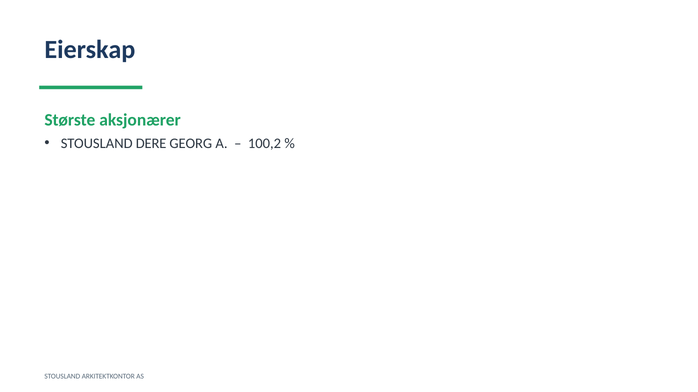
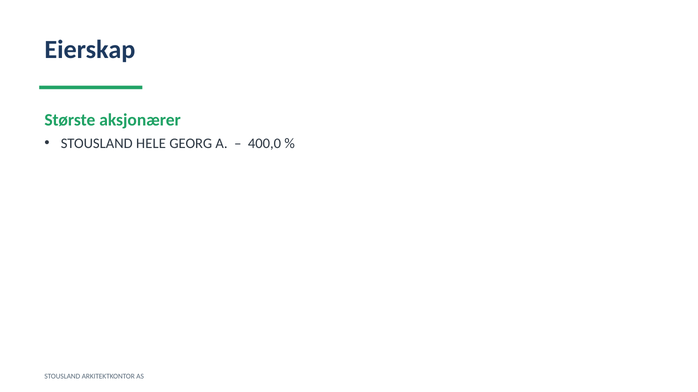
DERE: DERE -> HELE (151, 144)
100,2: 100,2 -> 400,0 (265, 144)
